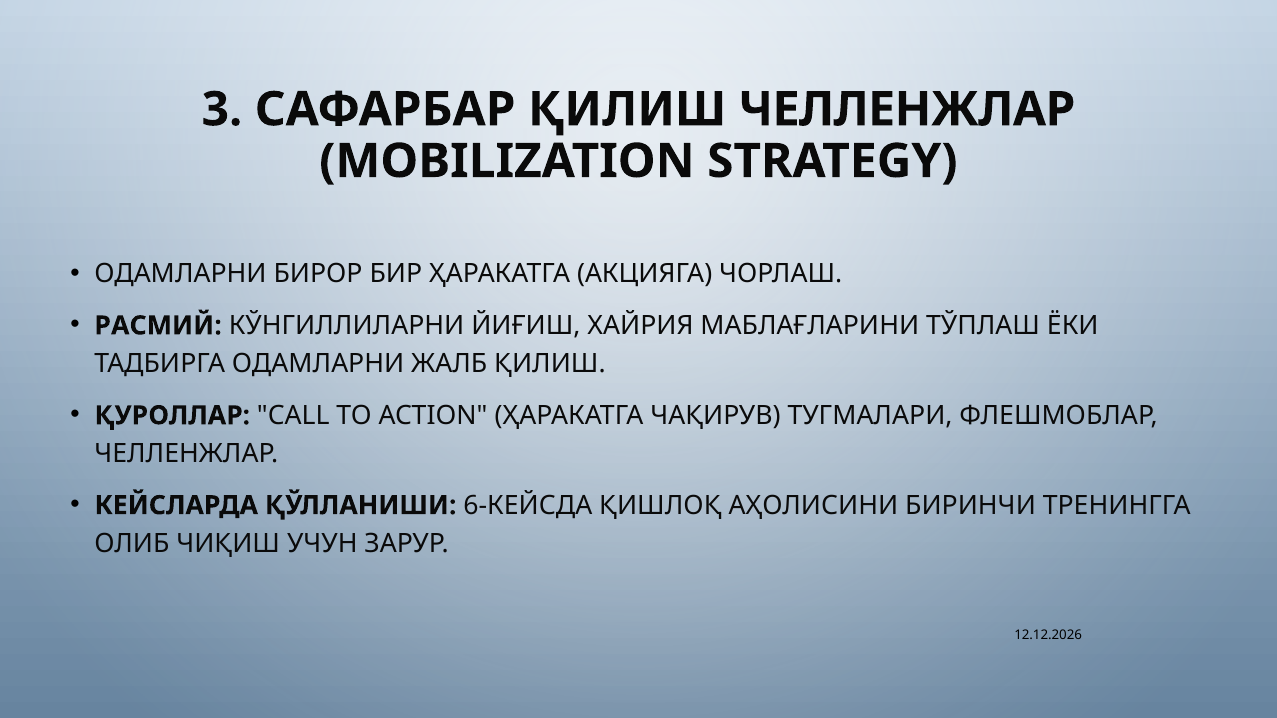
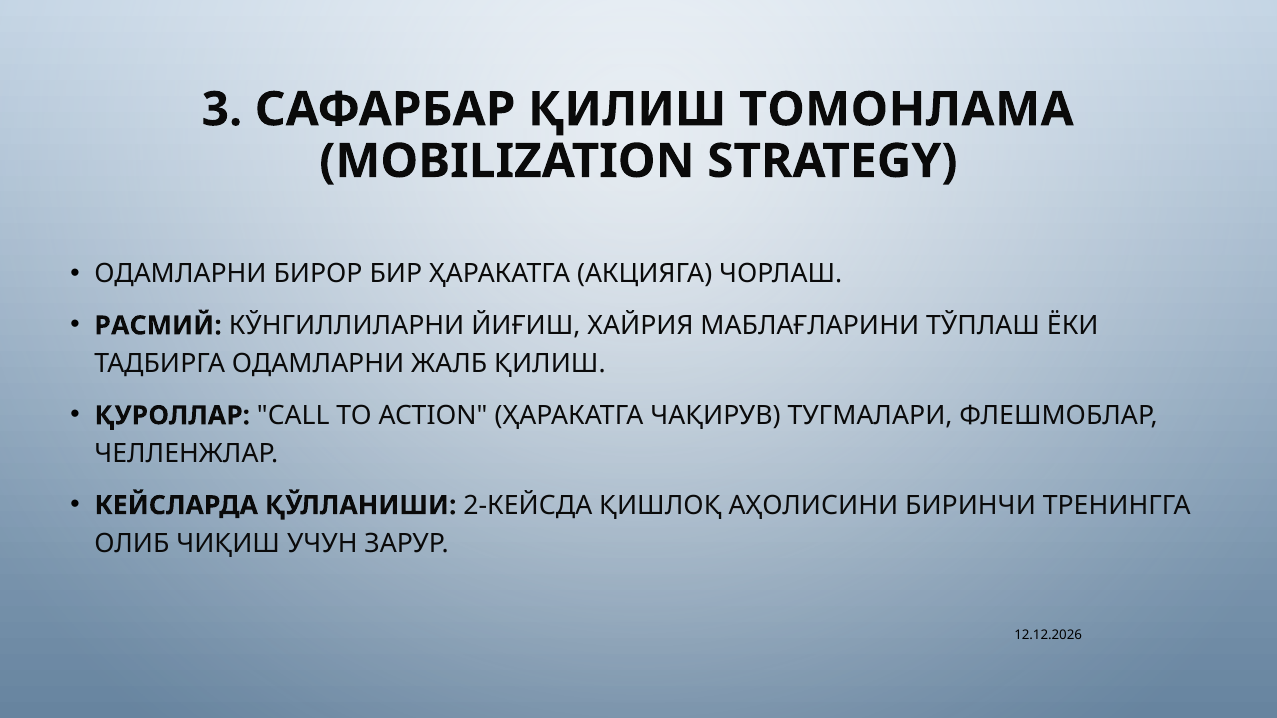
ҚИЛИШ ЧЕЛЛЕНЖЛАР: ЧЕЛЛЕНЖЛАР -> ТОМОНЛАМА (907, 110)
6-КЕЙСДА: 6-КЕЙСДА -> 2-КЕЙСДА (528, 506)
